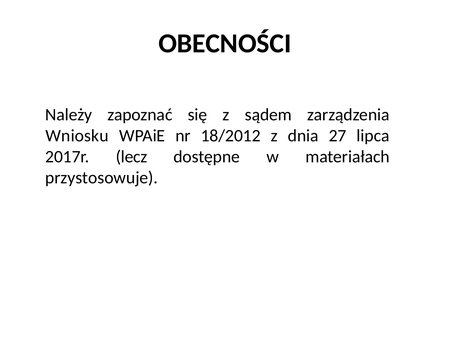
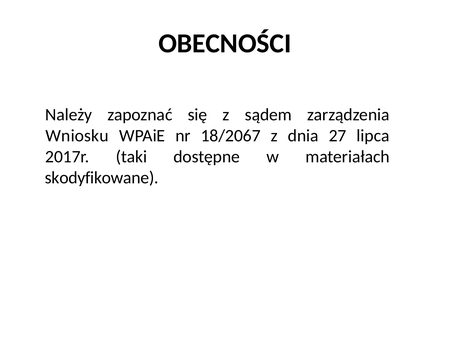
18/2012: 18/2012 -> 18/2067 (231, 136)
lecz: lecz -> taki (131, 157)
przystosowuje: przystosowuje -> skodyfikowane (102, 178)
